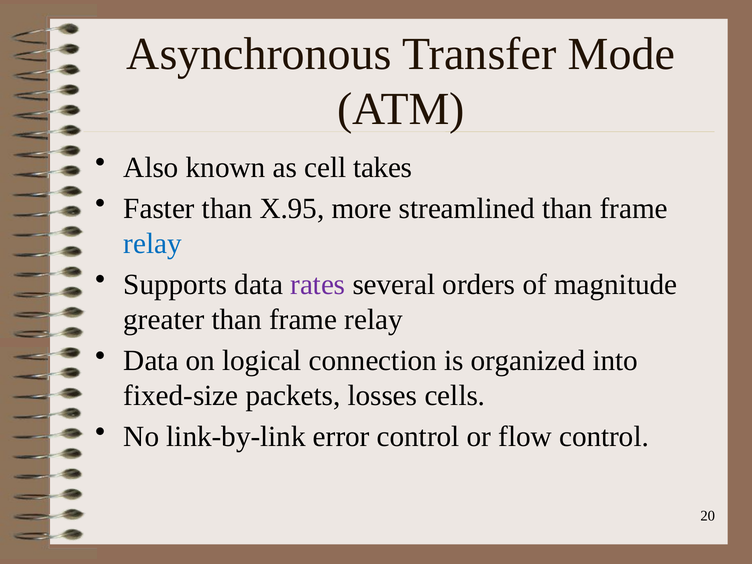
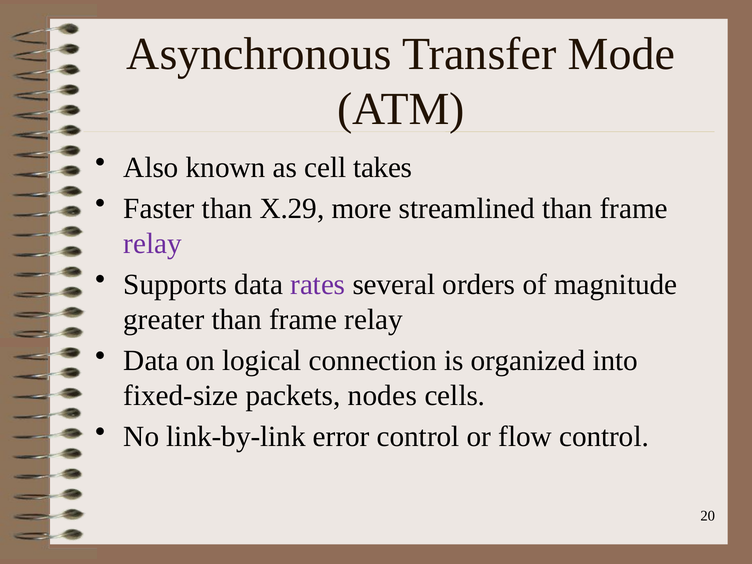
X.95: X.95 -> X.29 (292, 208)
relay colour: blue -> purple (153, 244)
losses: losses -> nodes (382, 396)
